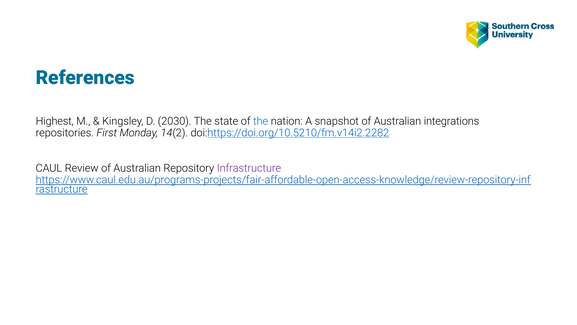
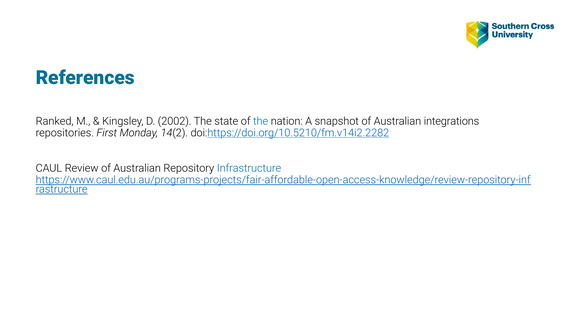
Highest: Highest -> Ranked (55, 121)
2030: 2030 -> 2002 (175, 121)
Infrastructure colour: purple -> blue (249, 168)
